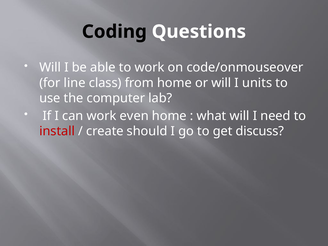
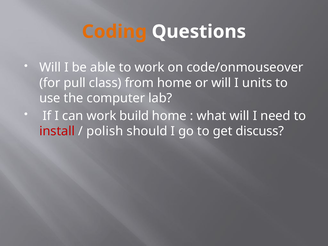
Coding colour: black -> orange (114, 32)
line: line -> pull (75, 83)
even: even -> build (134, 116)
create: create -> polish (105, 131)
